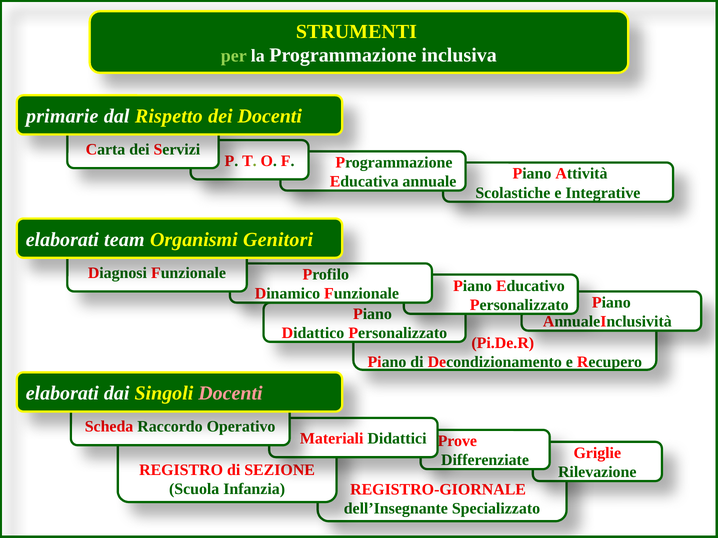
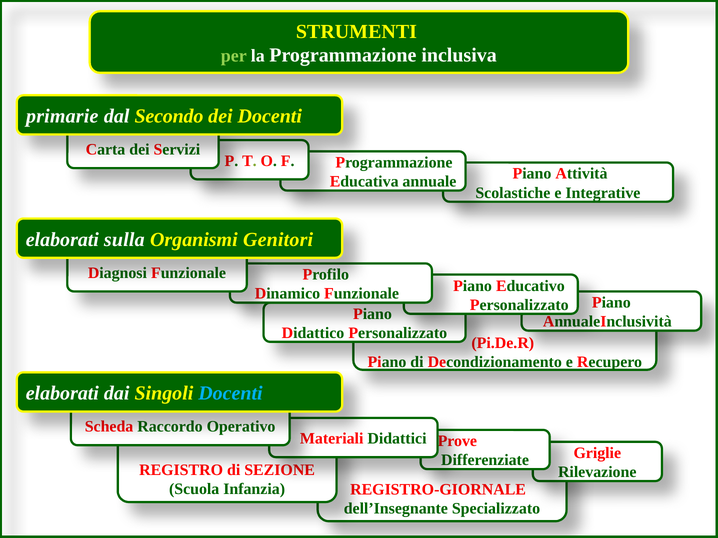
Rispetto: Rispetto -> Secondo (169, 116)
team: team -> sulla (124, 240)
Docenti colour: pink -> light blue (230, 394)
